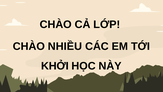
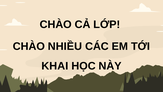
KHỞI: KHỞI -> KHAI (55, 66)
